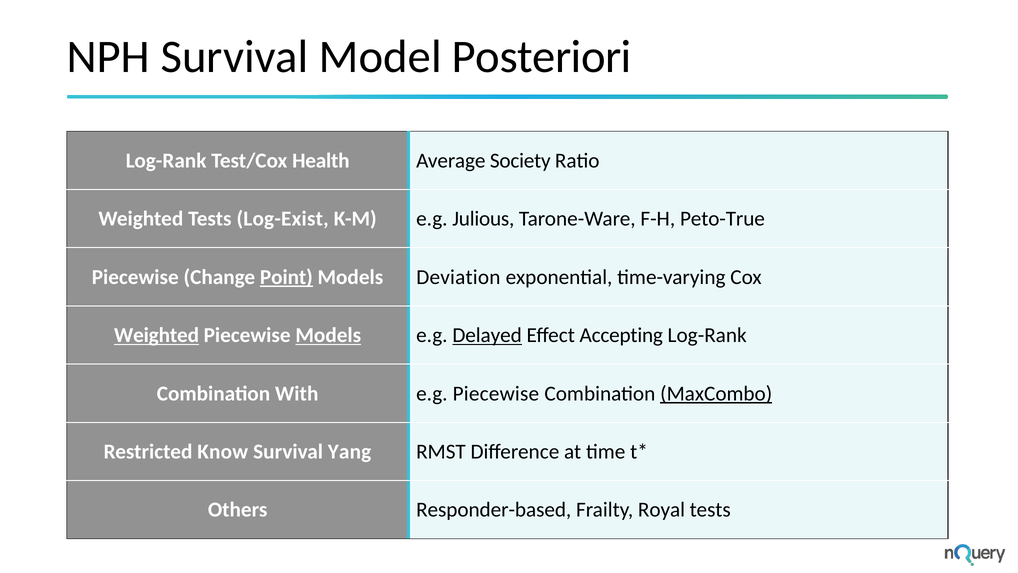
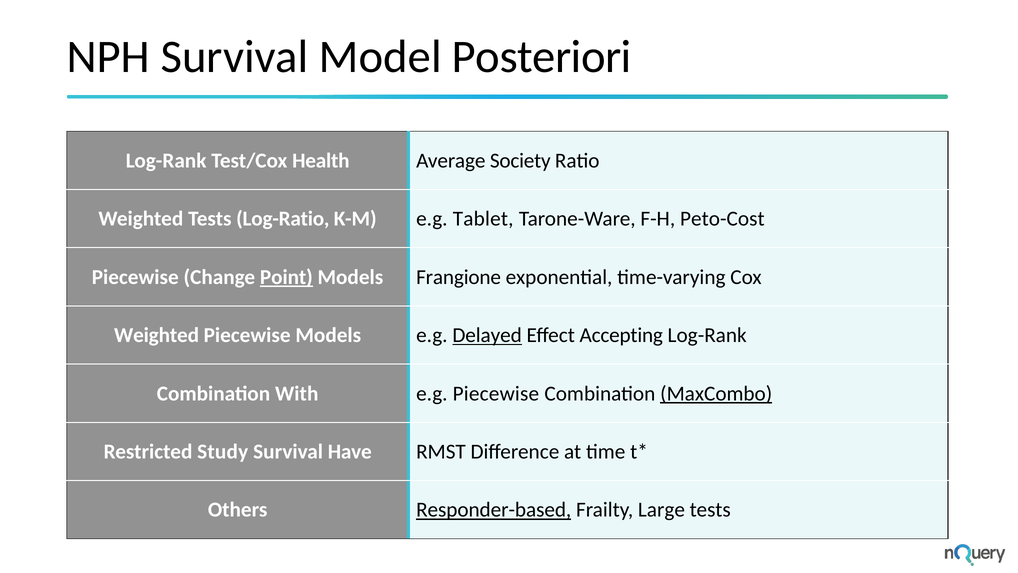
Log-Exist: Log-Exist -> Log-Ratio (283, 219)
Julious: Julious -> Tablet (483, 219)
Peto-True: Peto-True -> Peto-Cost (722, 219)
Deviation: Deviation -> Frangione (459, 277)
Weighted underline: present -> none (157, 335)
Models underline: present -> none (328, 335)
Know: Know -> Study (223, 451)
Yang: Yang -> Have (350, 451)
Responder-based underline: none -> present (494, 510)
Royal: Royal -> Large (661, 510)
